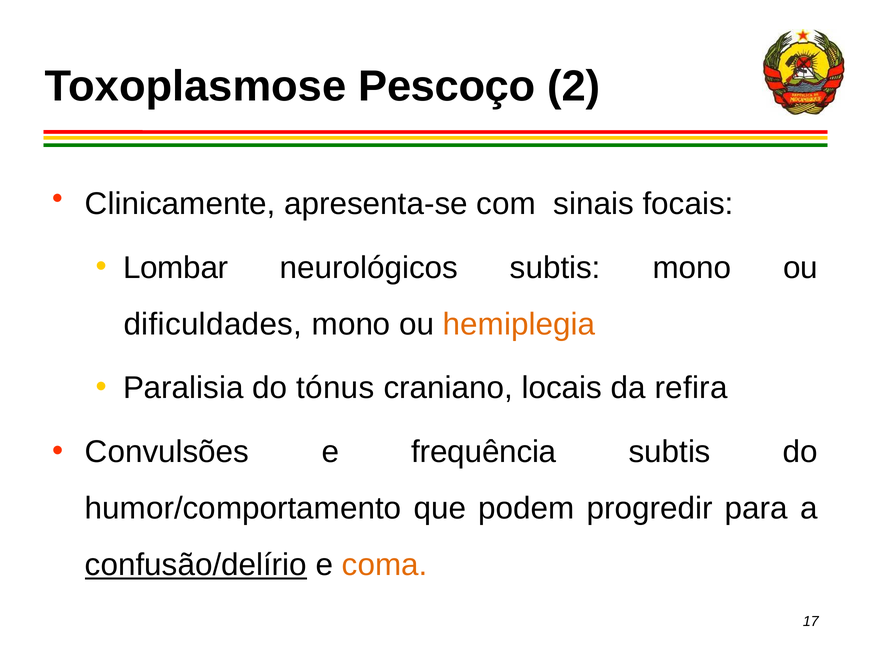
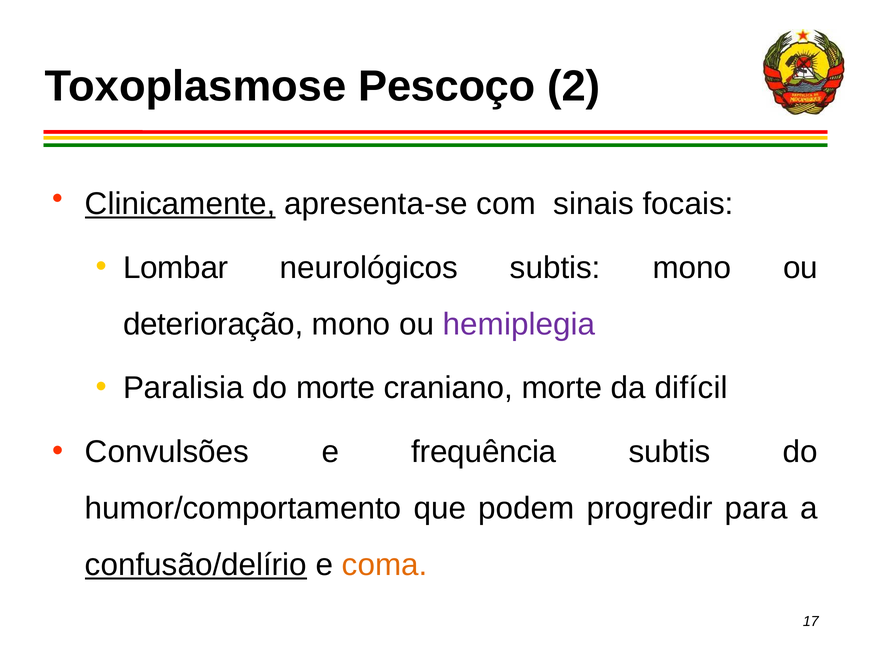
Clinicamente underline: none -> present (180, 204)
dificuldades: dificuldades -> deterioração (213, 324)
hemiplegia colour: orange -> purple (519, 324)
do tónus: tónus -> morte (336, 388)
craniano locais: locais -> morte (562, 388)
refira: refira -> difícil (691, 388)
